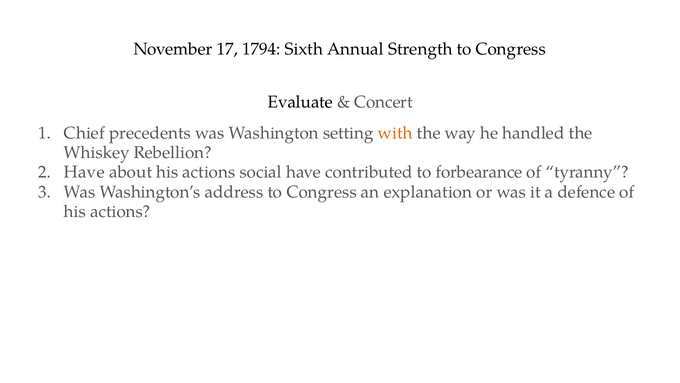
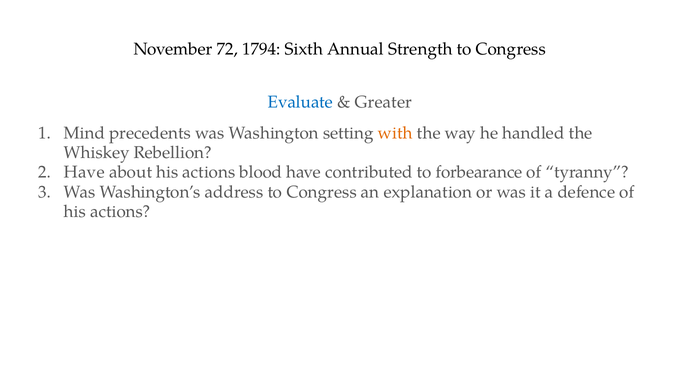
17: 17 -> 72 (227, 49)
Evaluate colour: black -> blue (300, 102)
Concert: Concert -> Greater (383, 102)
Chief: Chief -> Mind (84, 133)
social: social -> blood (261, 172)
